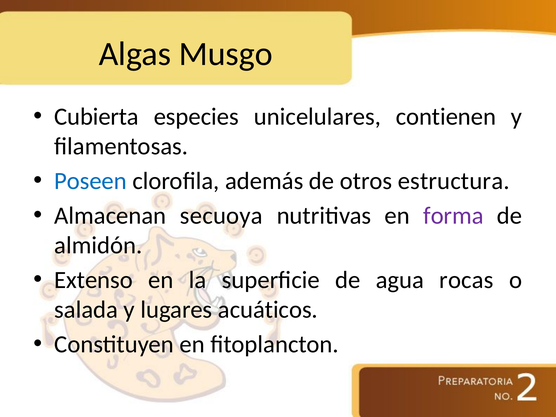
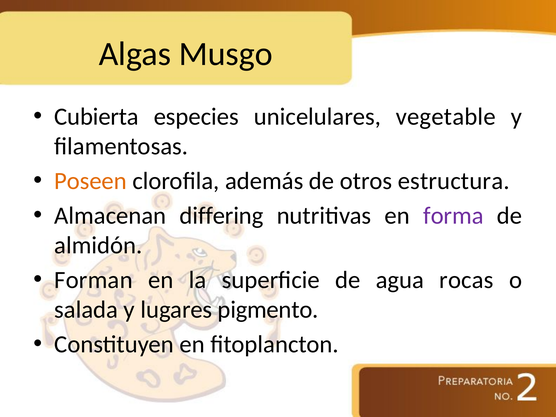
contienen: contienen -> vegetable (446, 117)
Poseen colour: blue -> orange (91, 181)
secuoya: secuoya -> differing (222, 216)
Extenso: Extenso -> Forman (93, 280)
acuáticos: acuáticos -> pigmento (268, 310)
